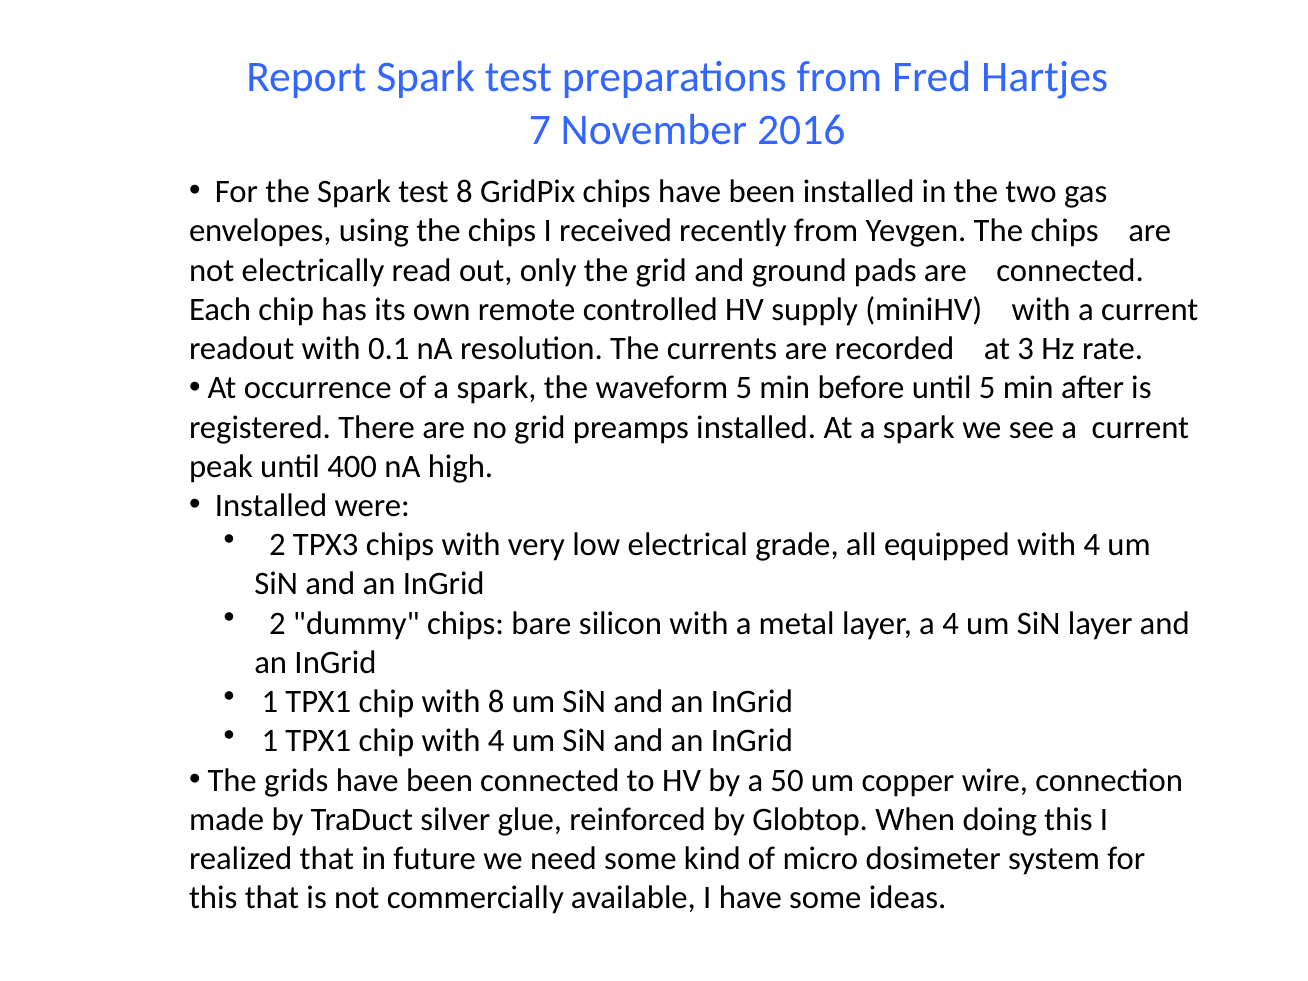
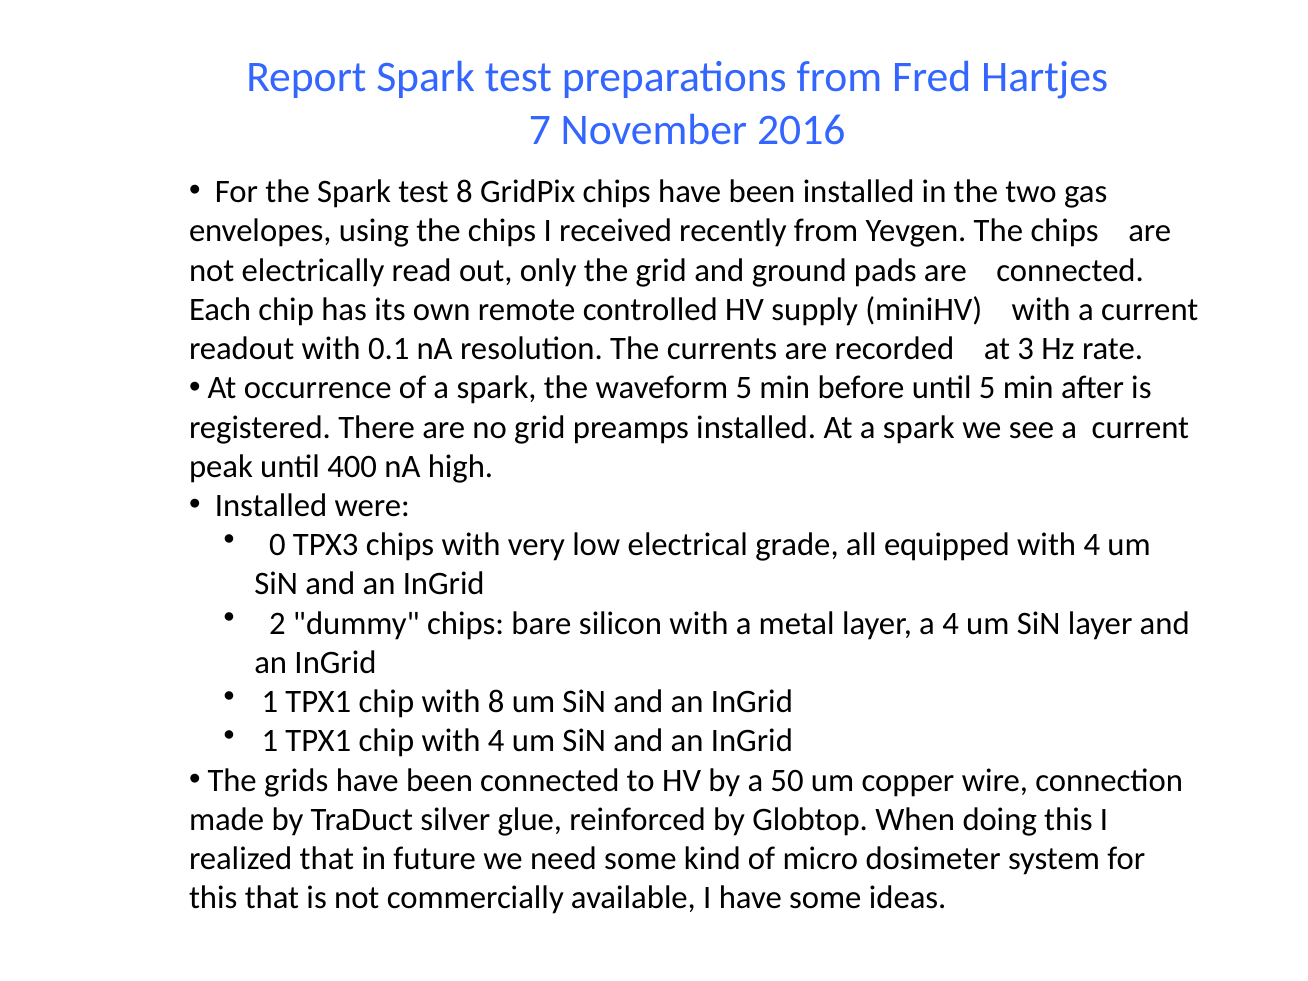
2: 2 -> 0 (277, 545)
